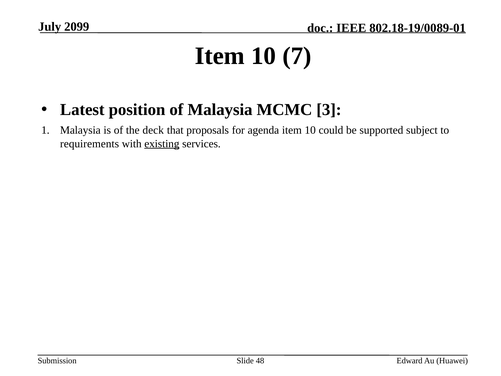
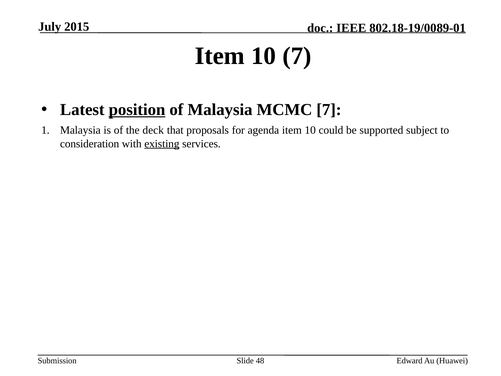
2099: 2099 -> 2015 (77, 27)
position underline: none -> present (137, 110)
MCMC 3: 3 -> 7 (329, 110)
requirements: requirements -> consideration (90, 144)
